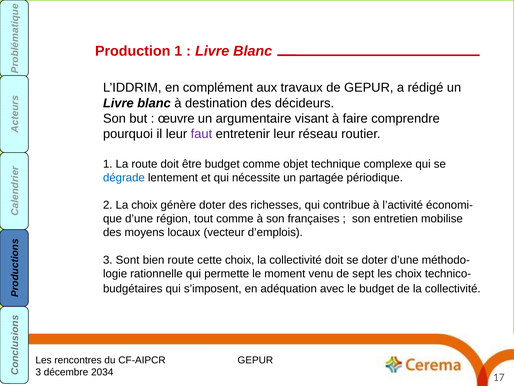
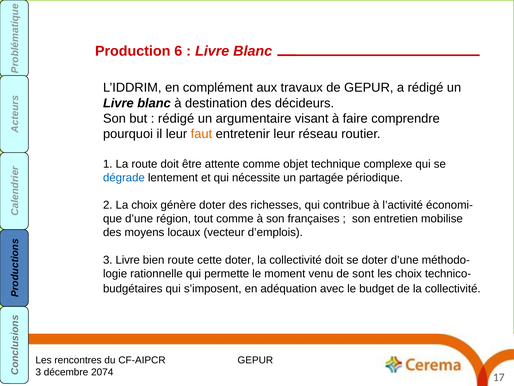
Production 1: 1 -> 6 (178, 51)
œuvre: œuvre -> rédigé (176, 118)
faut colour: purple -> orange (201, 134)
être budget: budget -> attente (222, 164)
3 Sont: Sont -> Livre (128, 260)
cette choix: choix -> doter (240, 260)
sept: sept -> sont (363, 273)
2034: 2034 -> 2074 (102, 372)
